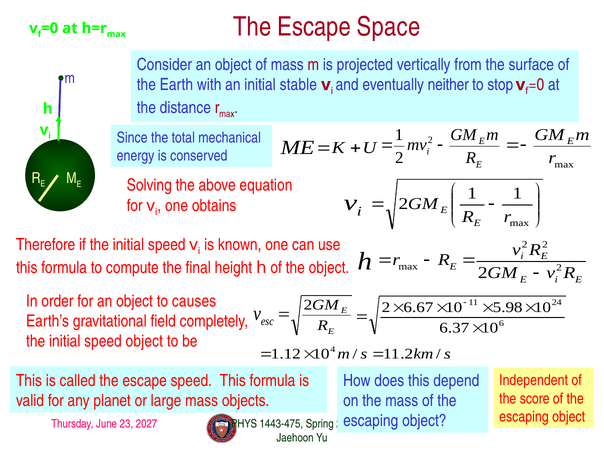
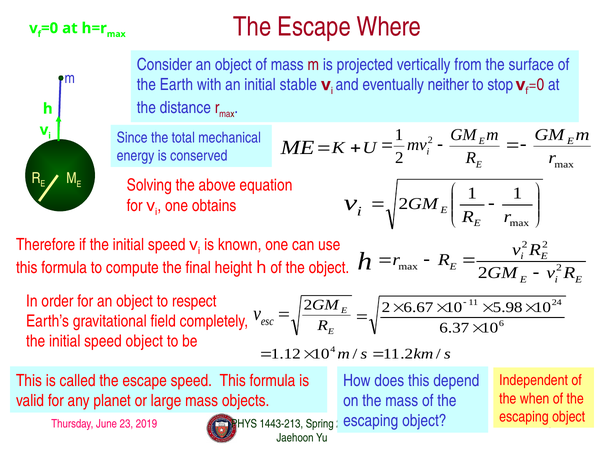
Space: Space -> Where (389, 27)
causes: causes -> respect (194, 301)
score: score -> when (535, 399)
2027: 2027 -> 2019 (146, 424)
1443-475: 1443-475 -> 1443-213 (281, 424)
